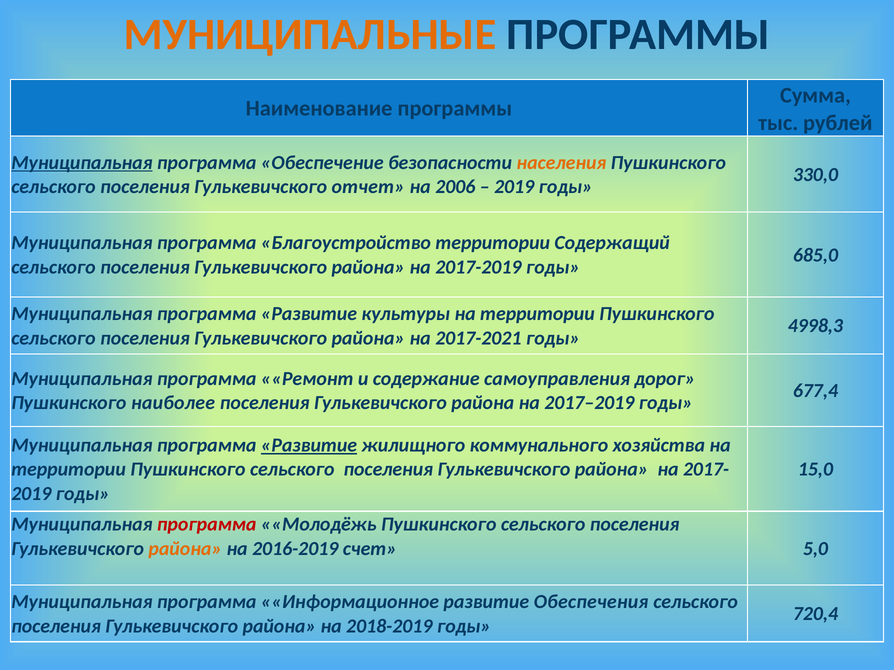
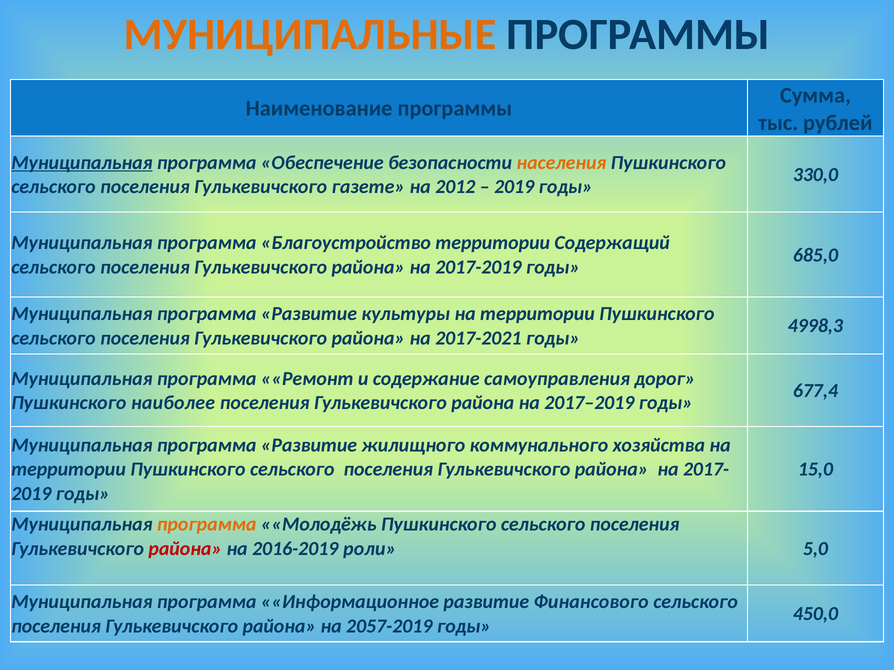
отчет: отчет -> газете (368, 187)
2006: 2006 -> 2012 (455, 187)
Развитие underline: present -> none (309, 445)
программа colour: red -> orange (207, 525)
района colour: orange -> red (185, 549)
счет: счет -> роли (370, 549)
Обеспечения: Обеспечения -> Финансового (591, 602)
720,4: 720,4 -> 450,0 (815, 614)
2018-2019: 2018-2019 -> 2057-2019 (389, 626)
